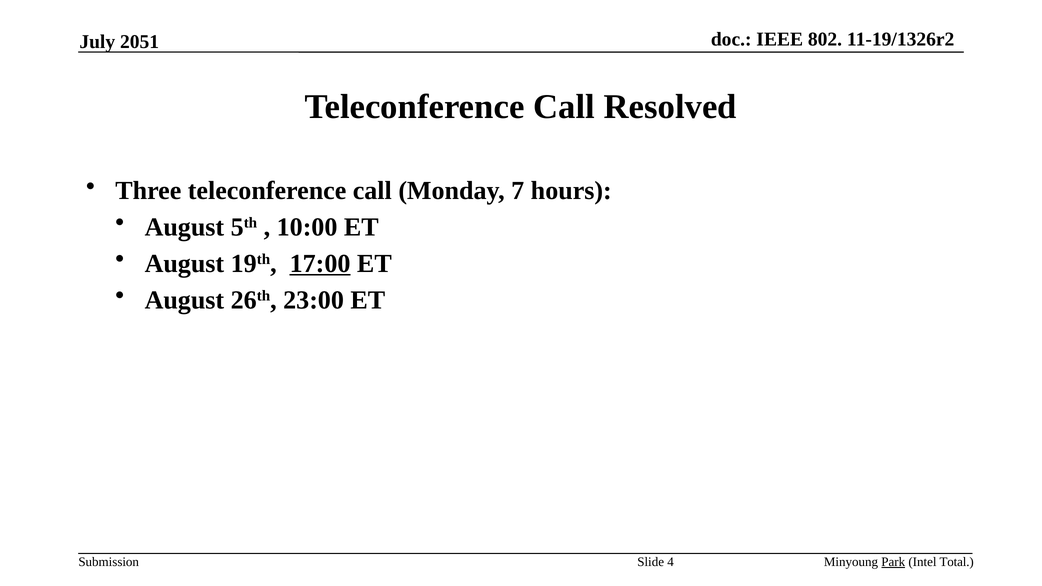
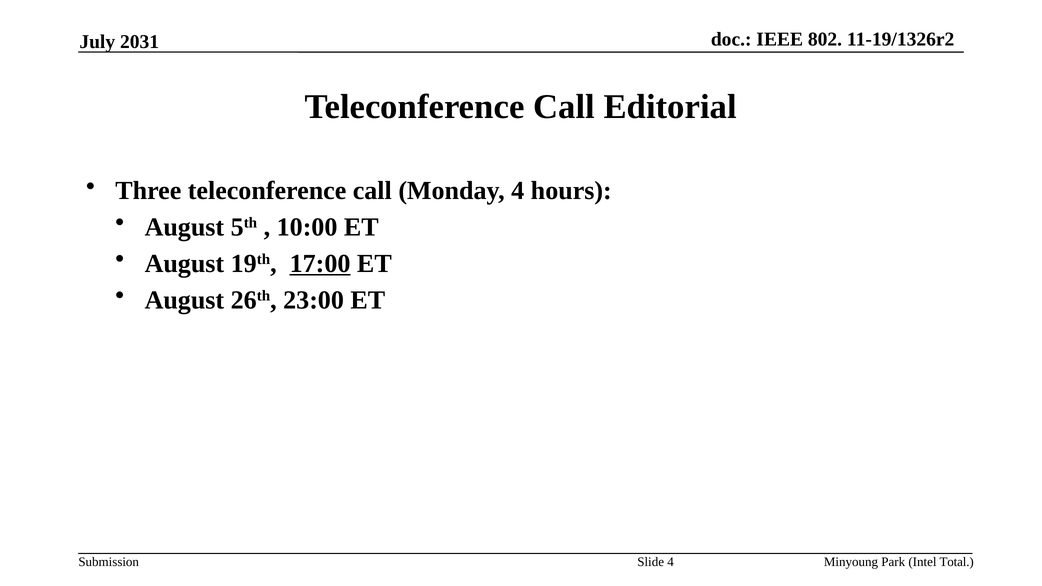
2051: 2051 -> 2031 (140, 42)
Resolved: Resolved -> Editorial (670, 107)
Monday 7: 7 -> 4 (518, 191)
Park underline: present -> none (893, 562)
